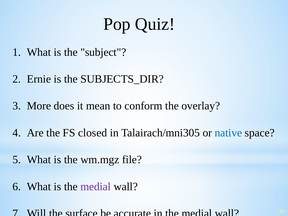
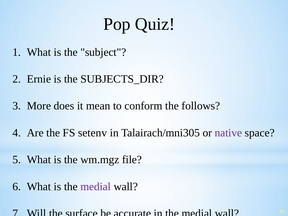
the overlay: overlay -> follows (201, 106)
closed: closed -> setenv (93, 133)
native colour: blue -> purple (228, 133)
